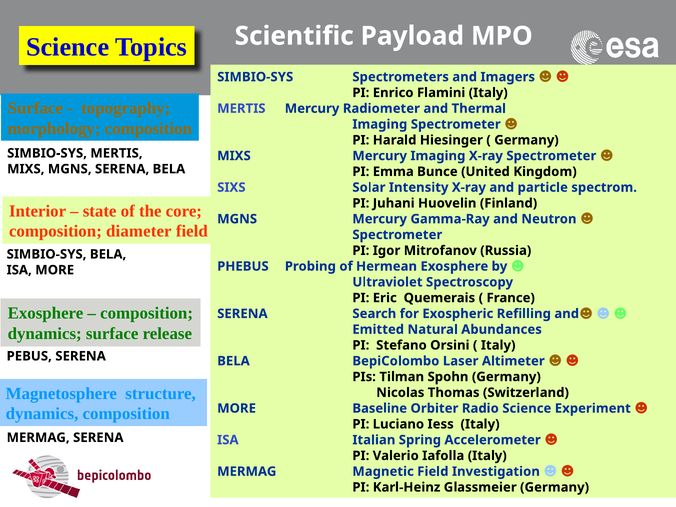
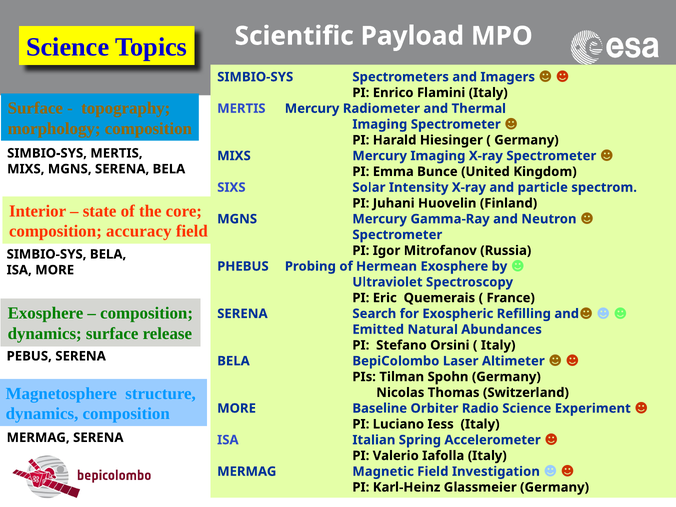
diameter: diameter -> accuracy (139, 231)
